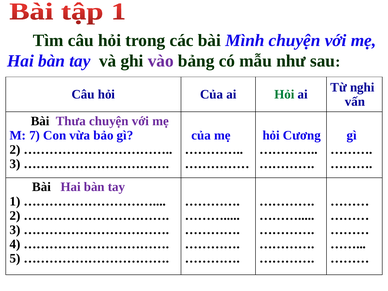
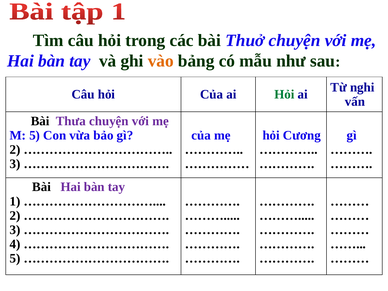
Mình: Mình -> Thuở (245, 40)
vào colour: purple -> orange (161, 61)
M 7: 7 -> 5 (35, 135)
